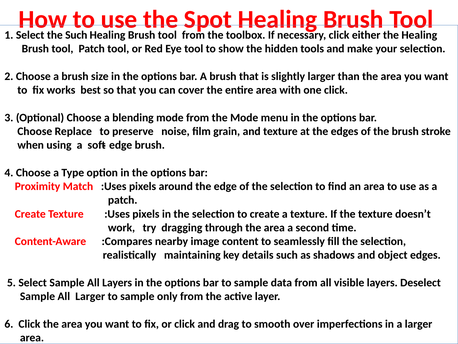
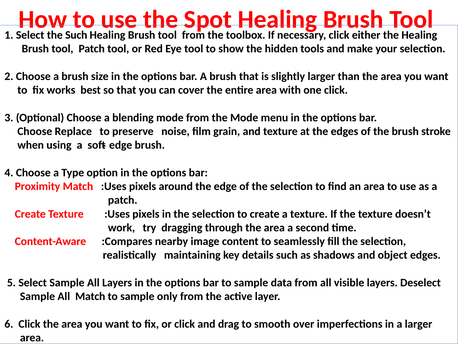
All Larger: Larger -> Match (90, 296)
